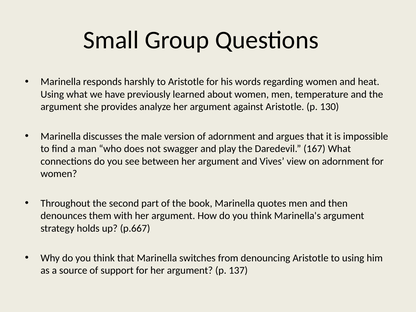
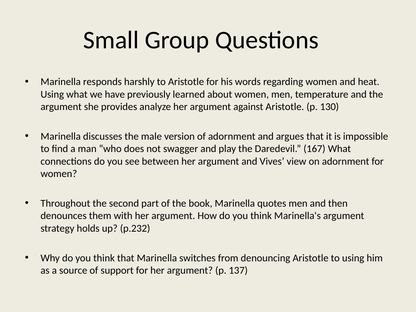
p.667: p.667 -> p.232 (135, 228)
